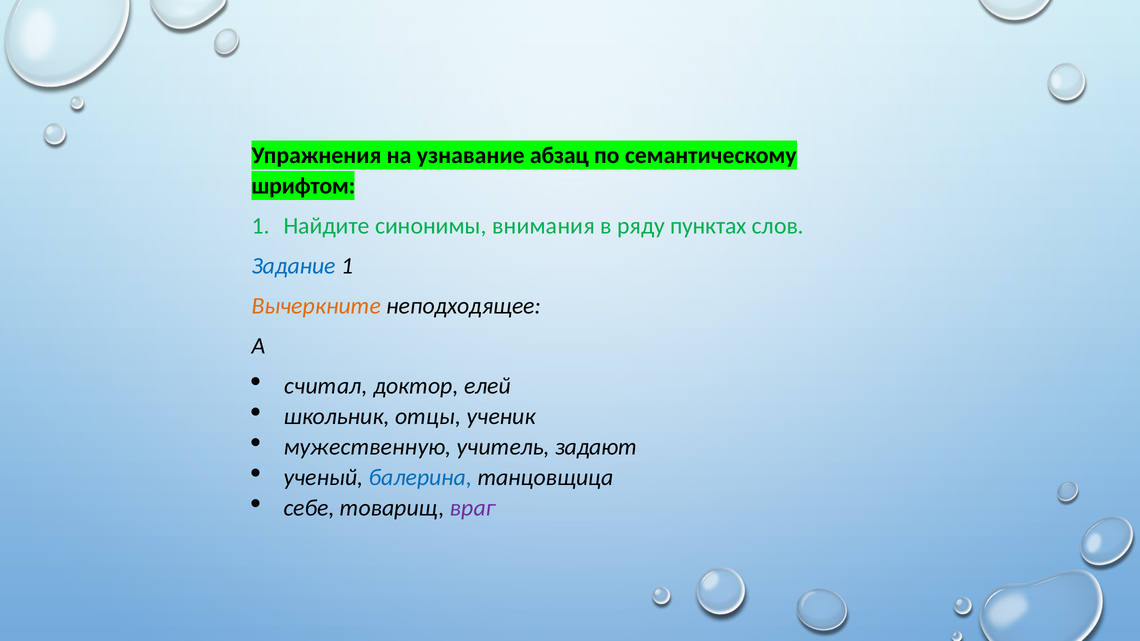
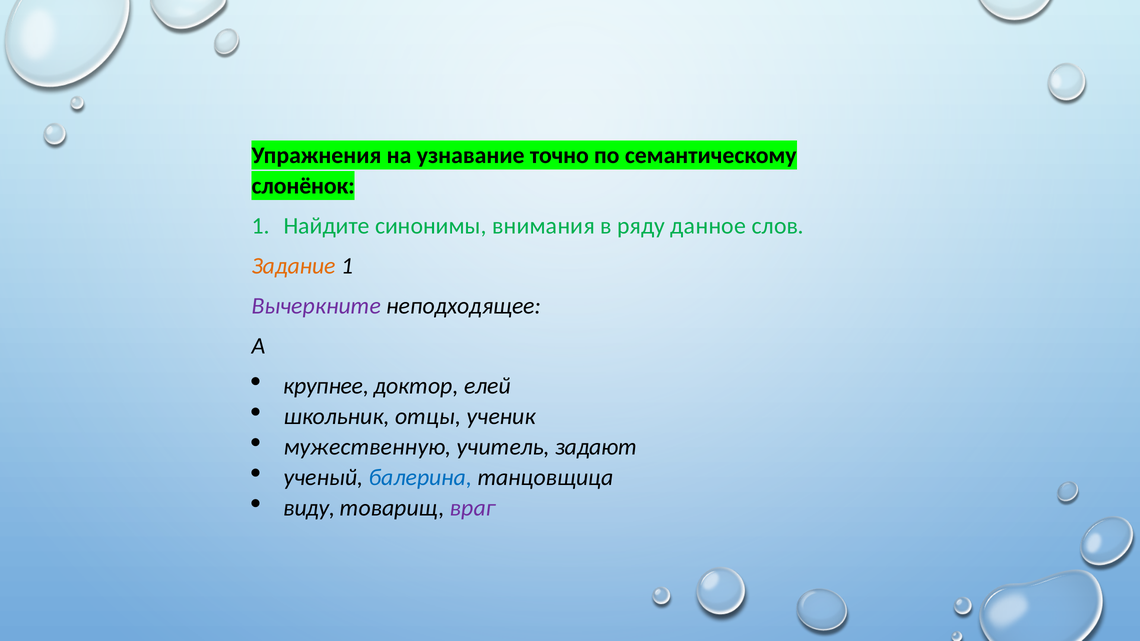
абзац: абзац -> точно (559, 155)
шрифтом: шрифтом -> слонёнок (303, 186)
пунктах: пунктах -> данное (708, 226)
Задание colour: blue -> orange (294, 266)
Вычеркните colour: orange -> purple (316, 306)
считал: считал -> крупнее (326, 386)
себе: себе -> виду (309, 508)
